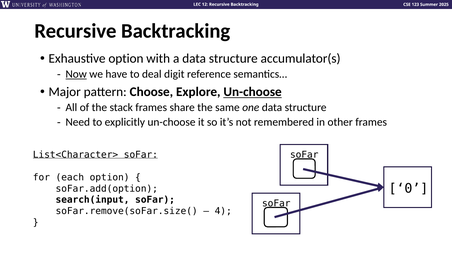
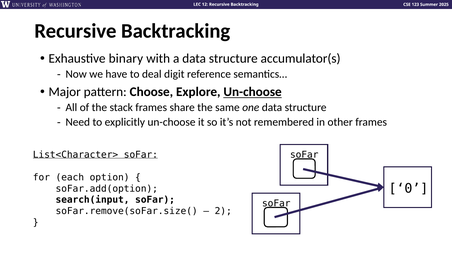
Exhaustive option: option -> binary (126, 59)
Now underline: present -> none (76, 74)
4: 4 -> 2 (223, 211)
